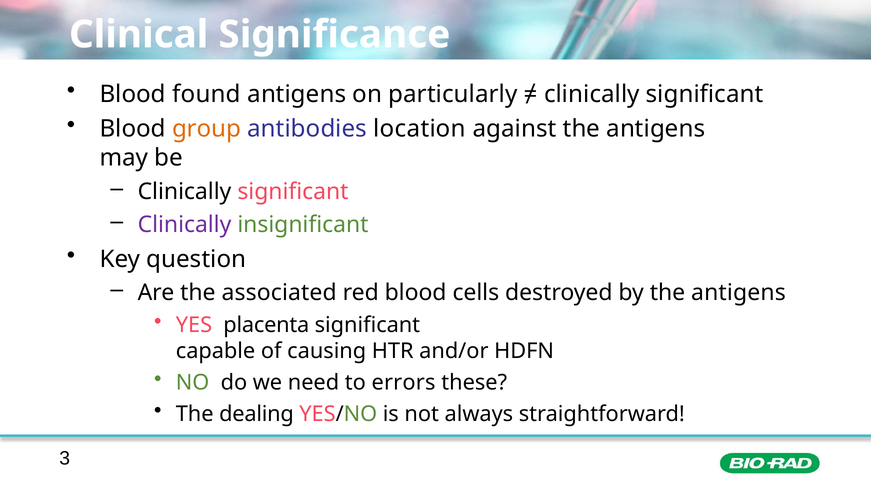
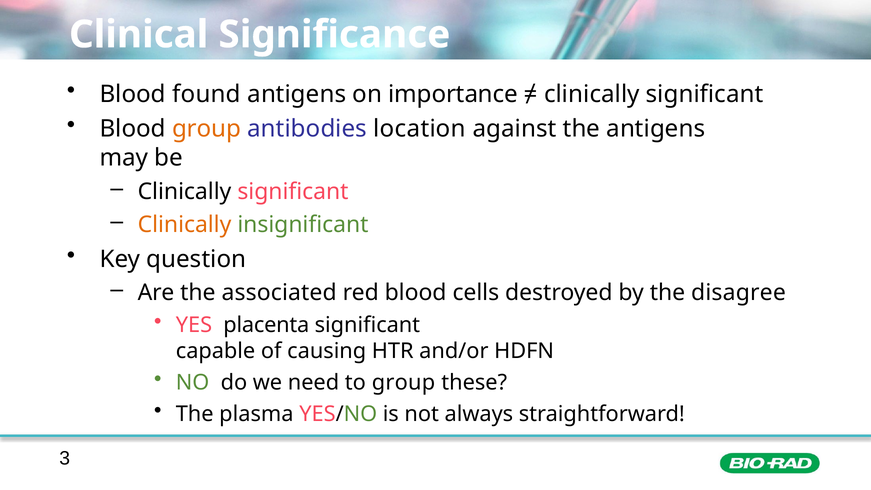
particularly: particularly -> importance (453, 94)
Clinically colour: purple -> orange (185, 225)
by the antigens: antigens -> disagree (738, 293)
to errors: errors -> group (404, 382)
dealing: dealing -> plasma (256, 414)
